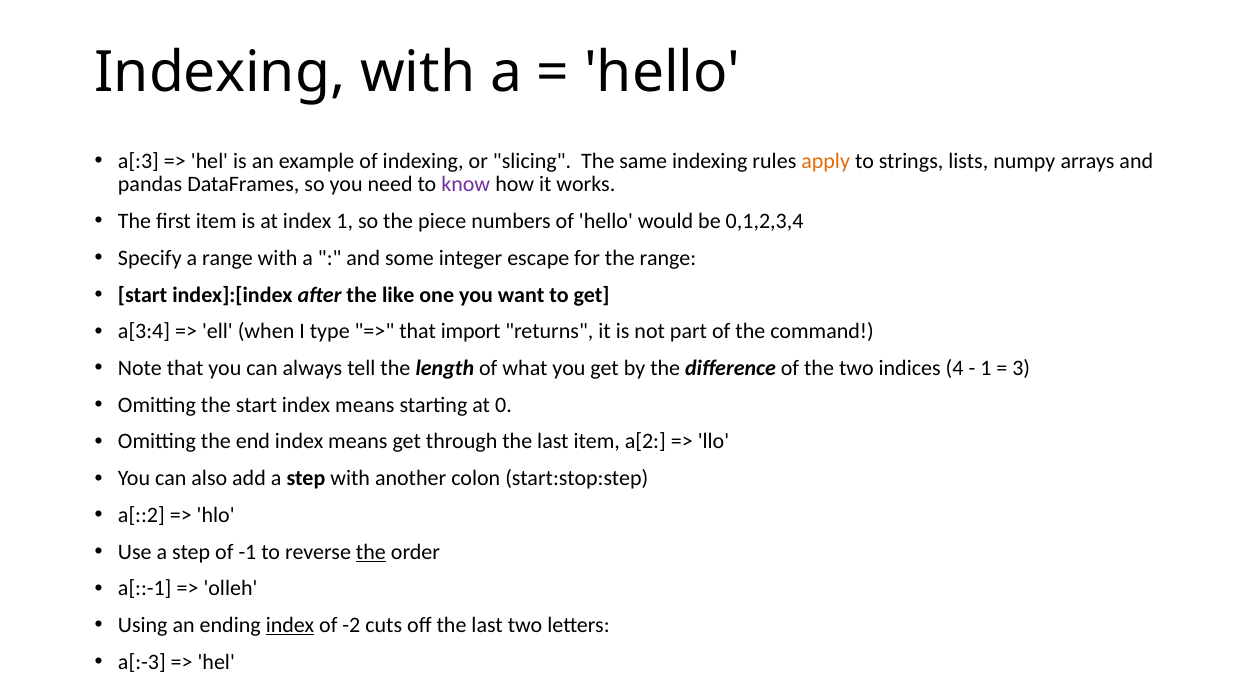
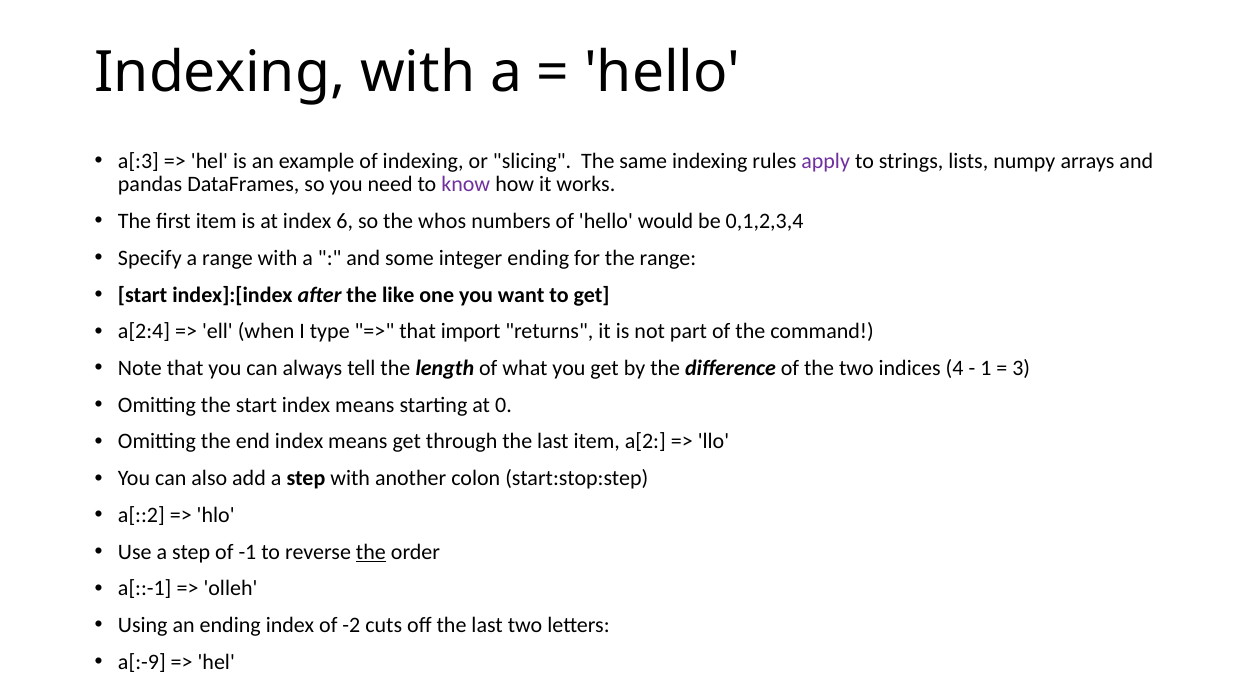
apply colour: orange -> purple (826, 161)
index 1: 1 -> 6 (345, 221)
piece: piece -> whos (442, 221)
integer escape: escape -> ending (538, 258)
a[3:4: a[3:4 -> a[2:4 (144, 331)
index underline: present -> none (290, 625)
a[:-3: a[:-3 -> a[:-9 (142, 662)
